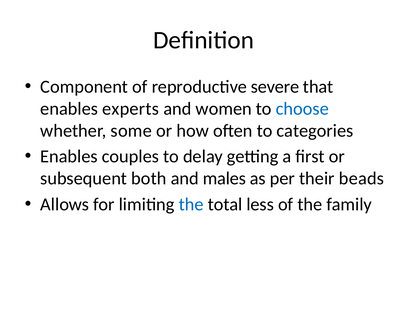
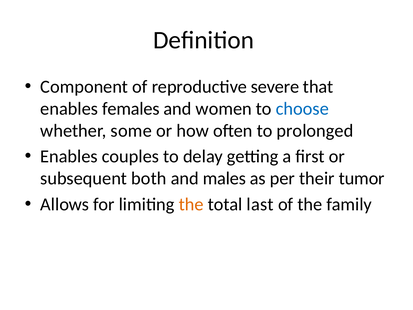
experts: experts -> females (131, 109)
categories: categories -> prolonged (315, 131)
beads: beads -> tumor (362, 178)
the colour: blue -> orange (191, 204)
less: less -> last (260, 204)
